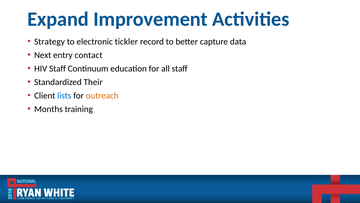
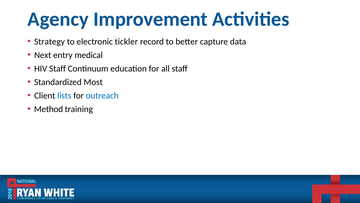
Expand: Expand -> Agency (58, 19)
contact: contact -> medical (89, 55)
Their: Their -> Most (93, 82)
outreach colour: orange -> blue (102, 95)
Months: Months -> Method (49, 109)
